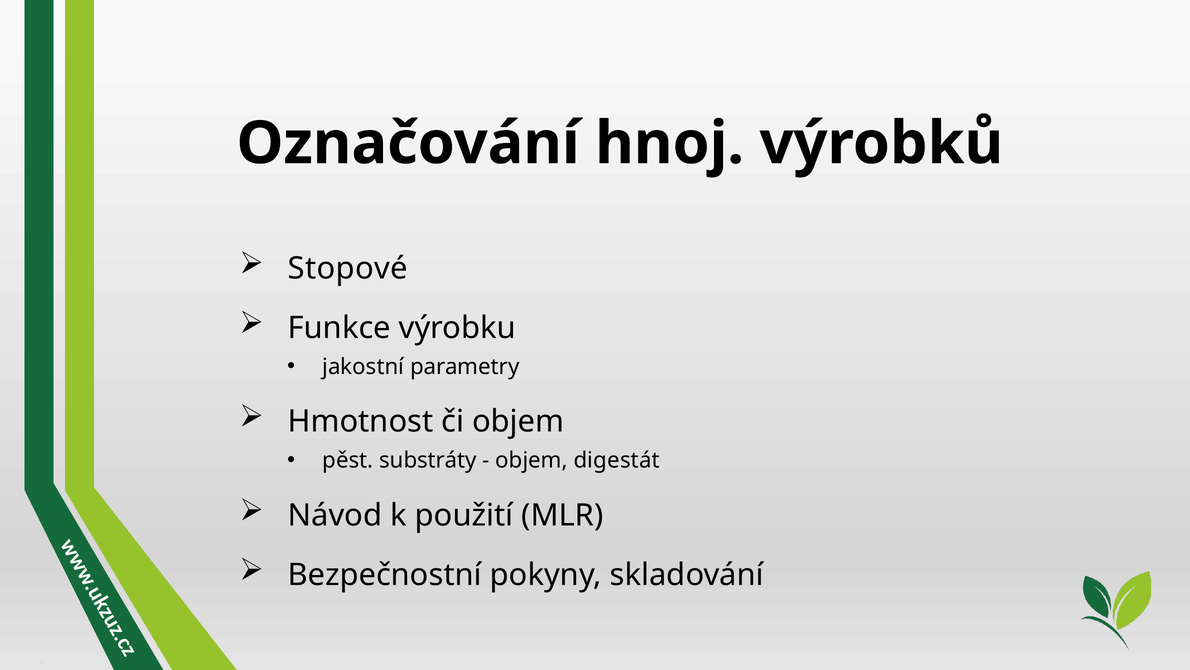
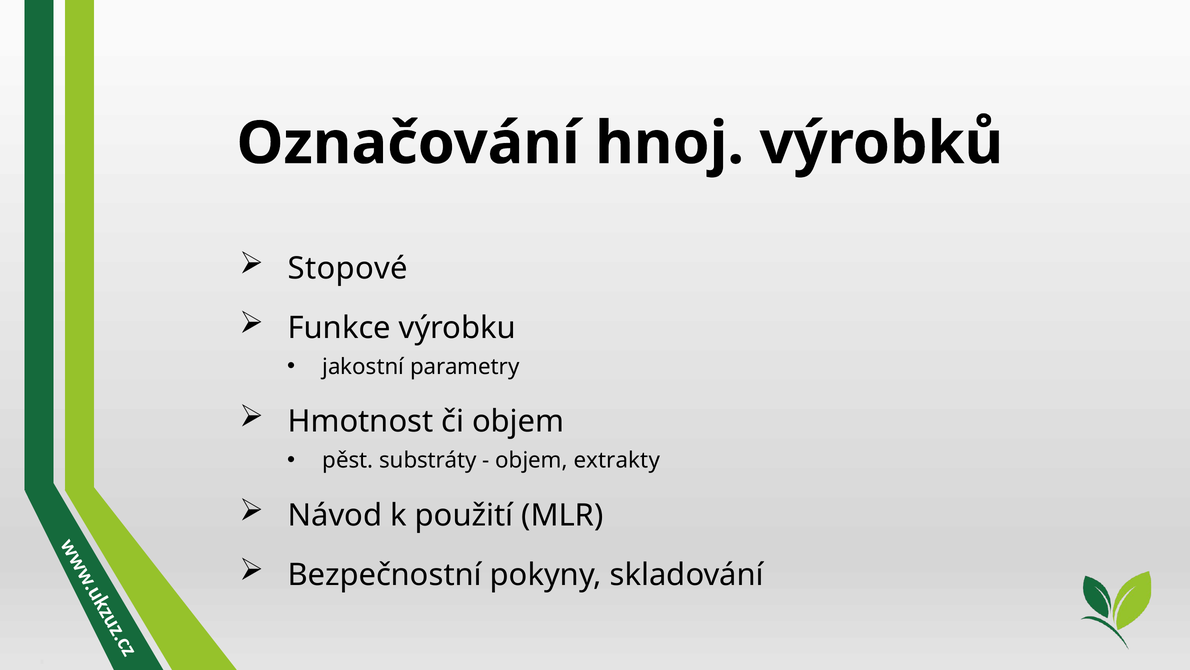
digestát: digestát -> extrakty (617, 460)
